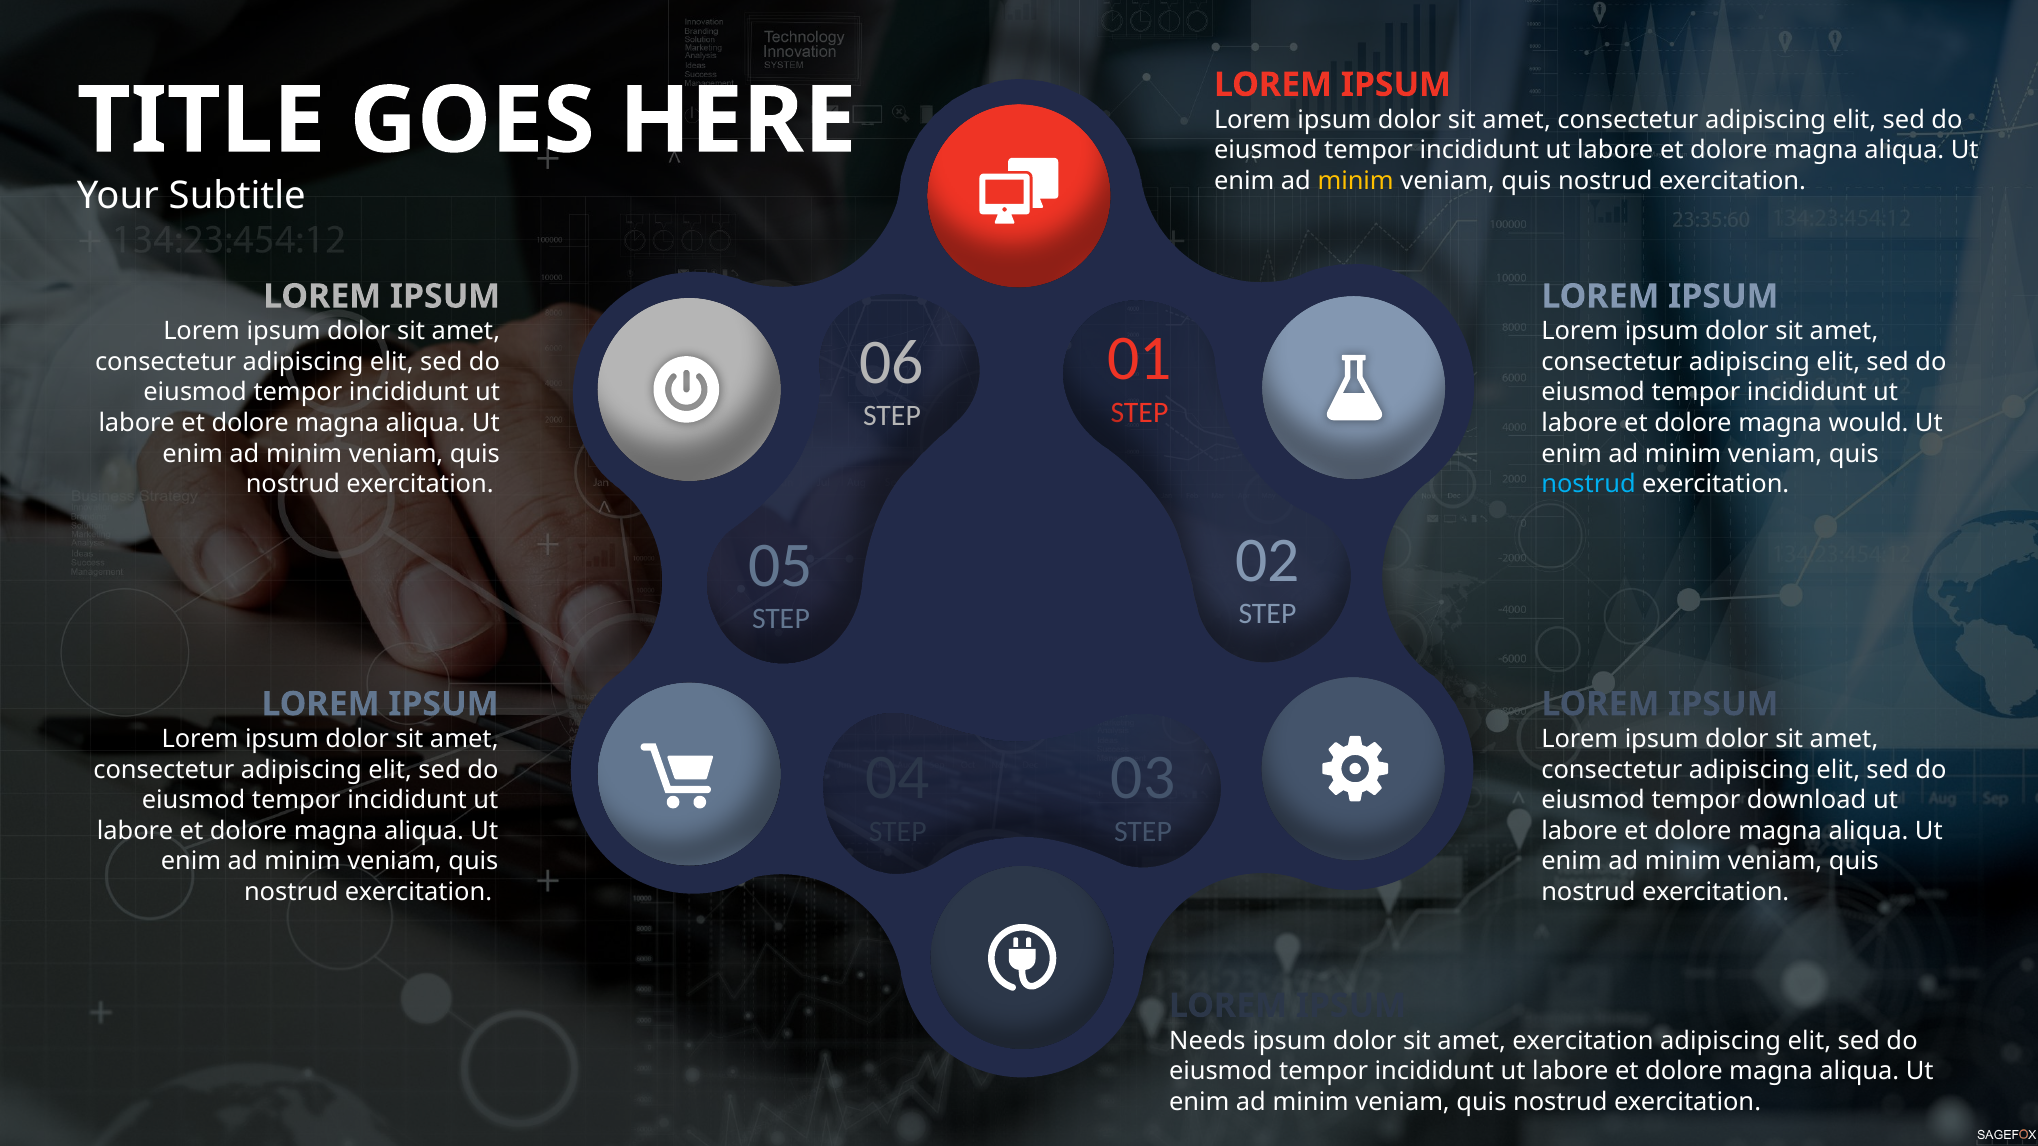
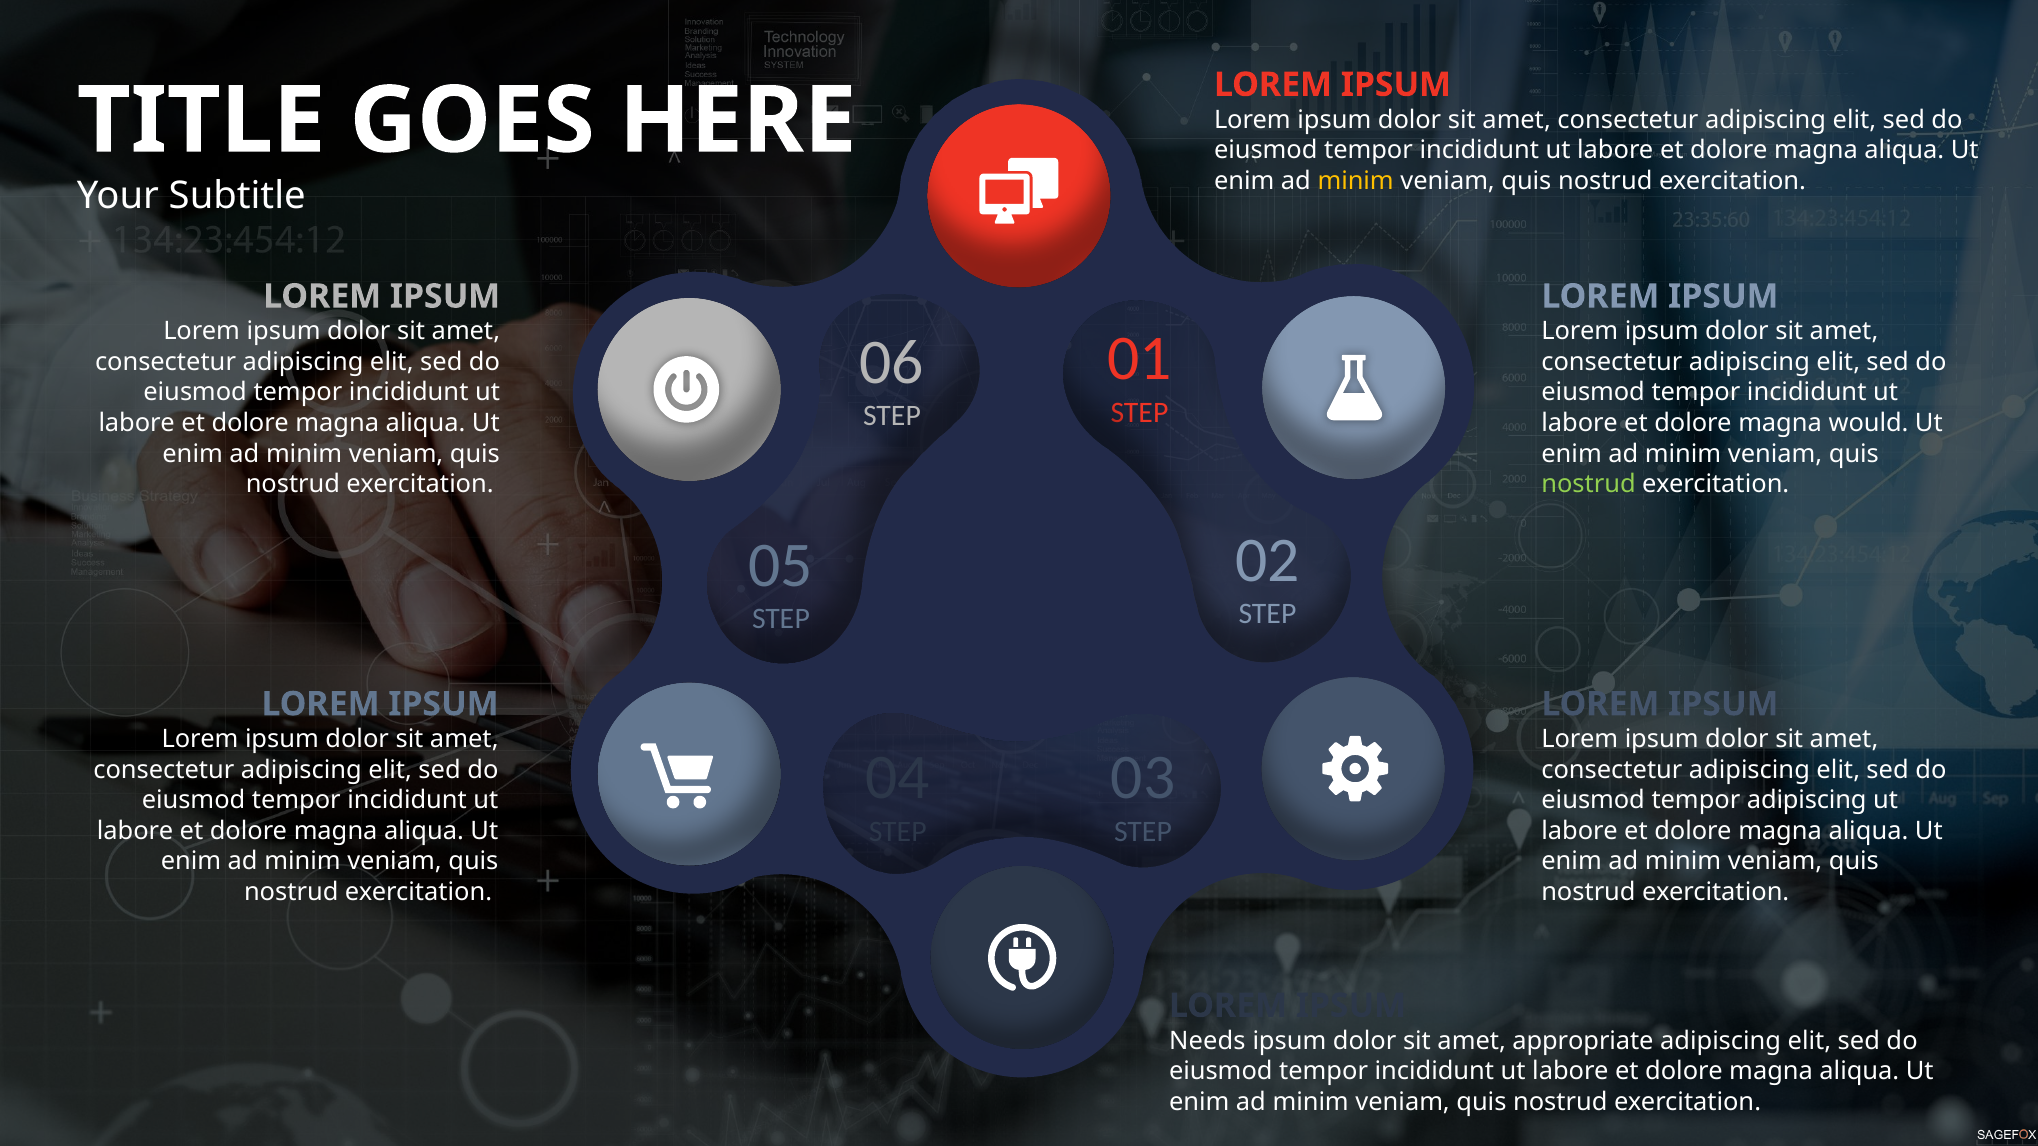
nostrud colour: light blue -> light green (1589, 484)
tempor download: download -> adipiscing (1807, 800)
amet exercitation: exercitation -> appropriate (1583, 1041)
